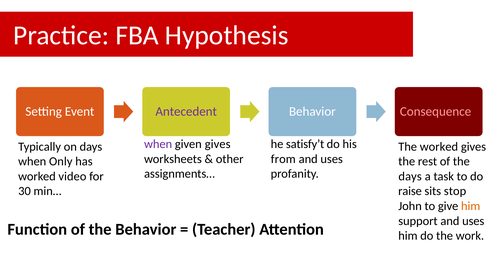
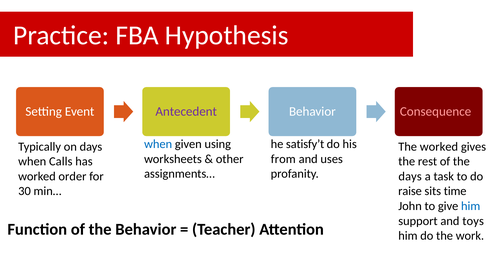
when colour: purple -> blue (158, 144)
given gives: gives -> using (218, 144)
Only: Only -> Calls (61, 161)
video: video -> order (72, 176)
stop: stop -> time (455, 191)
him colour: orange -> blue (471, 206)
support and uses: uses -> toys (473, 221)
